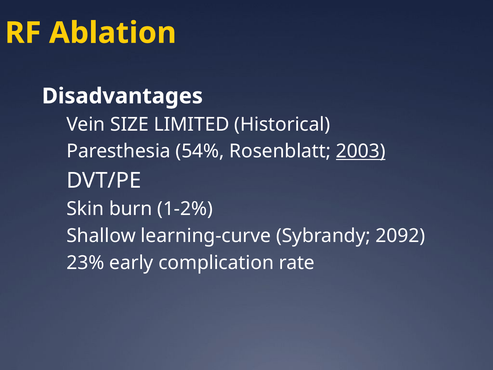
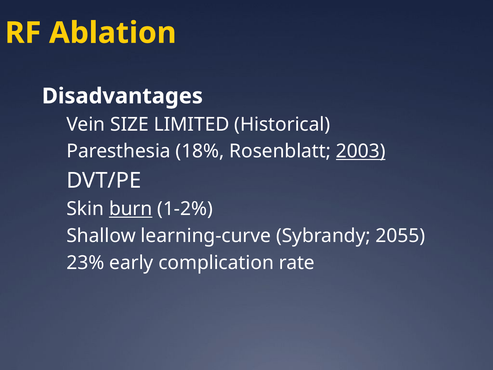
54%: 54% -> 18% (200, 151)
burn underline: none -> present (131, 209)
2092: 2092 -> 2055 (400, 236)
